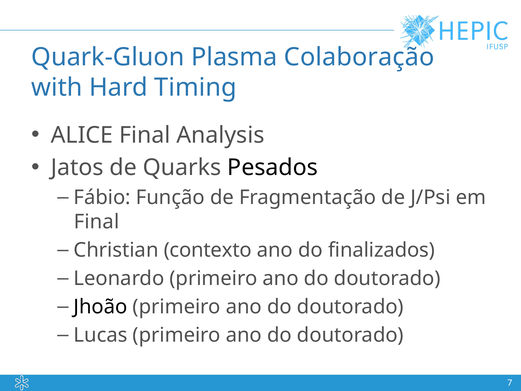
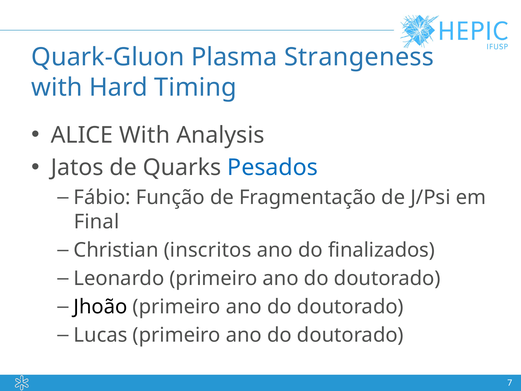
Colaboração: Colaboração -> Strangeness (359, 57)
ALICE Final: Final -> With (145, 135)
Pesados colour: black -> blue (273, 168)
contexto: contexto -> inscritos (208, 250)
